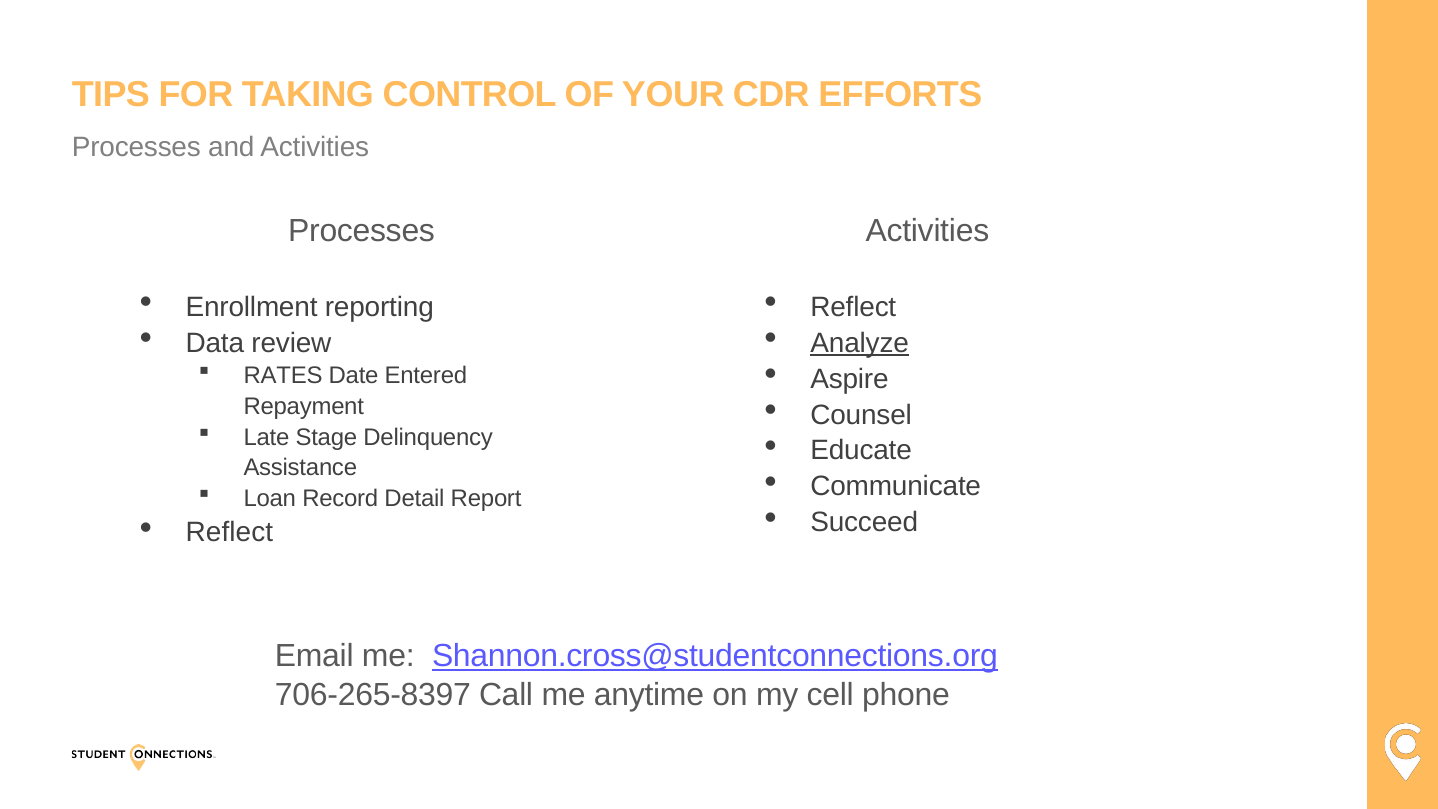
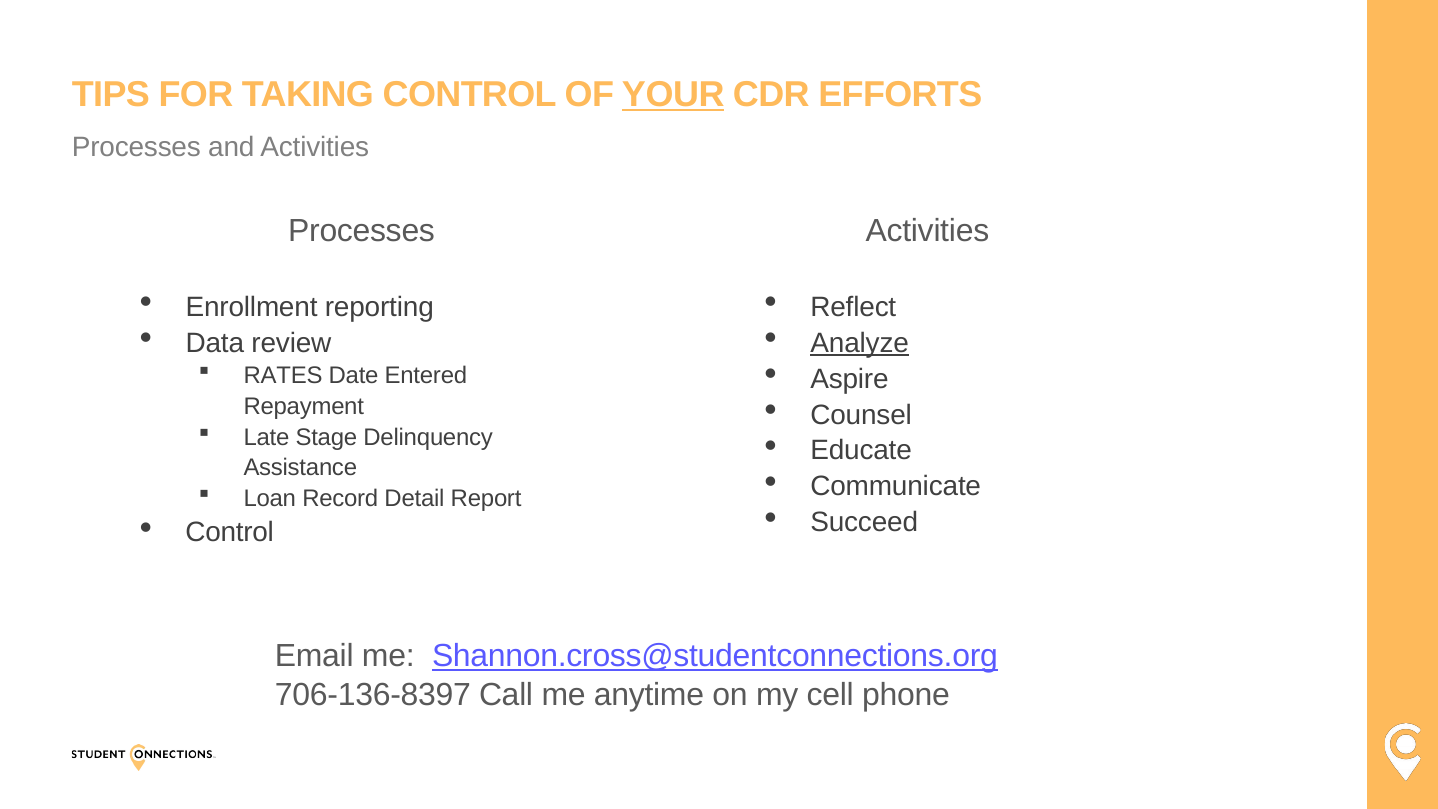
YOUR underline: none -> present (673, 95)
Reflect: Reflect -> Control (230, 533)
706-265-8397: 706-265-8397 -> 706-136-8397 (373, 694)
